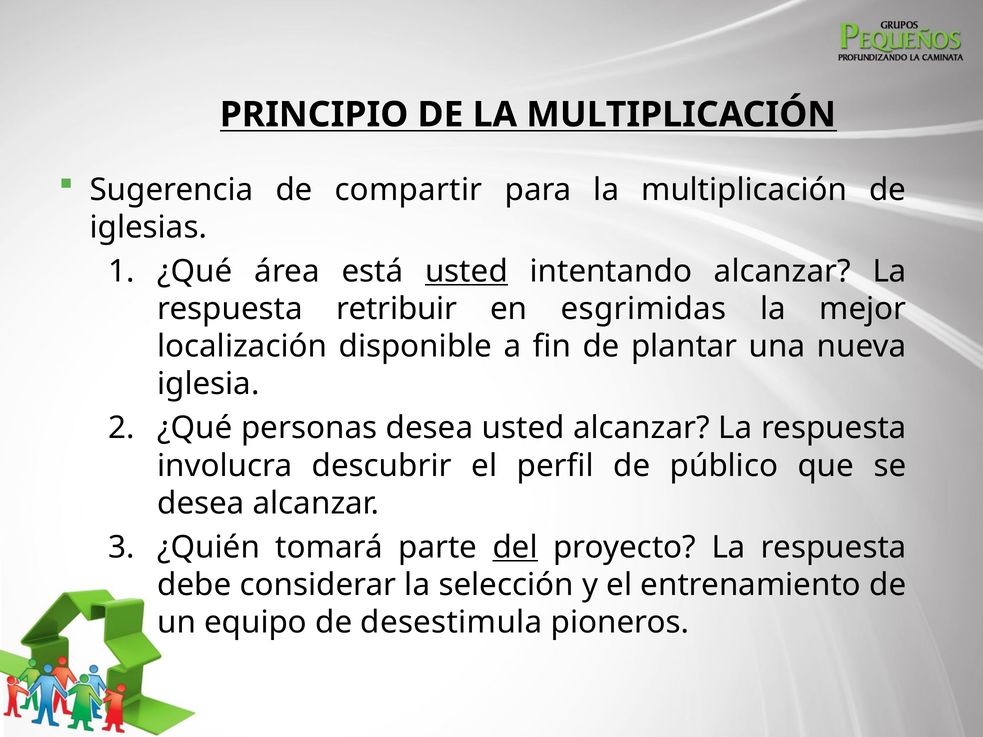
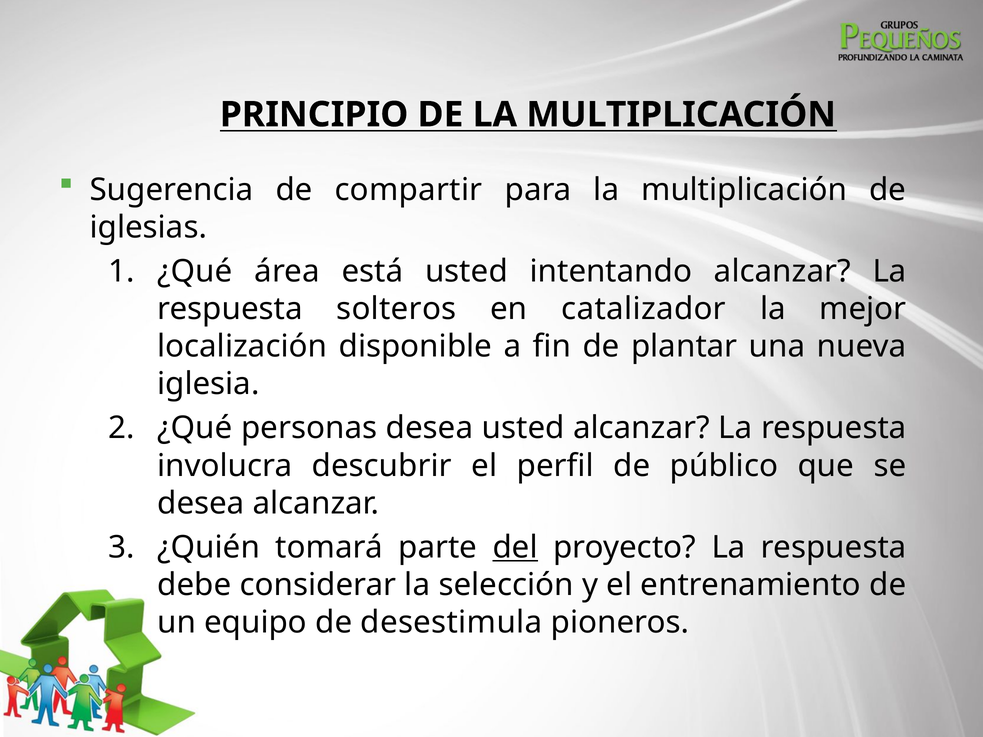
usted underline: present -> none (466, 271)
retribuir: retribuir -> solteros (396, 309)
esgrimidas: esgrimidas -> catalizador (644, 309)
